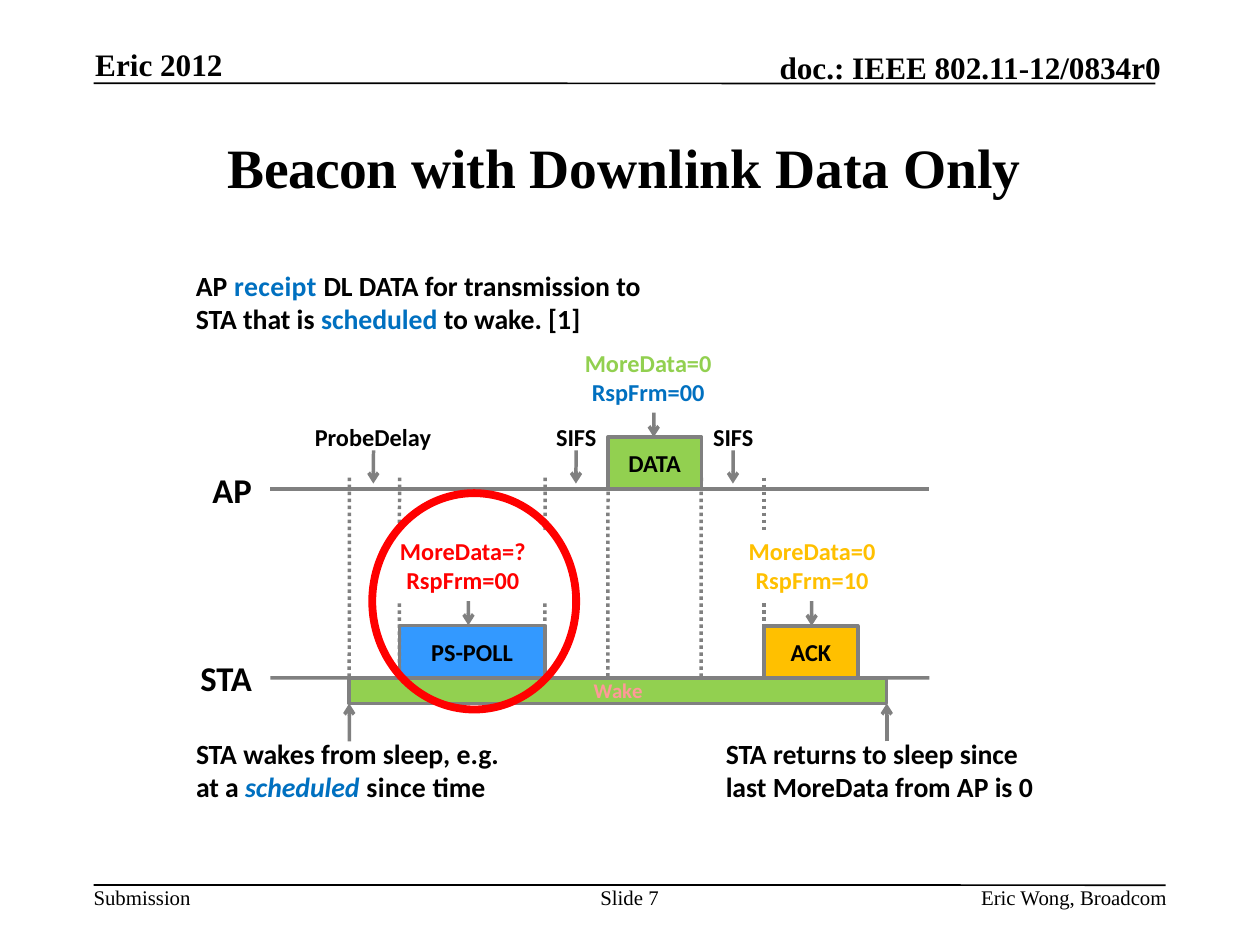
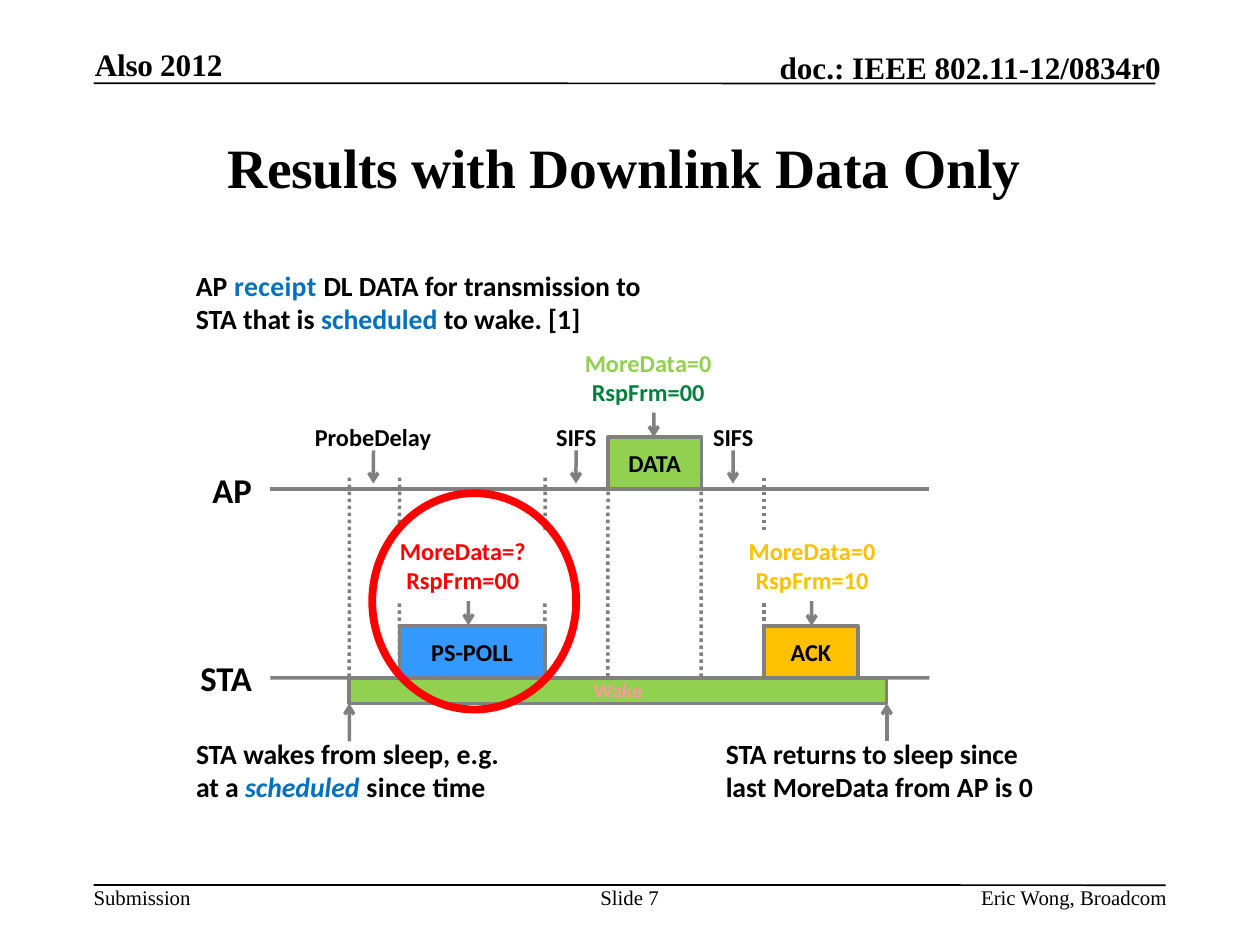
Eric: Eric -> Also (124, 66)
Beacon: Beacon -> Results (313, 170)
RspFrm=00 colour: blue -> green (648, 394)
